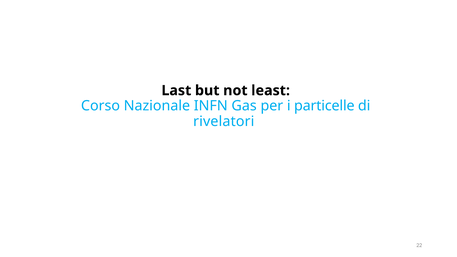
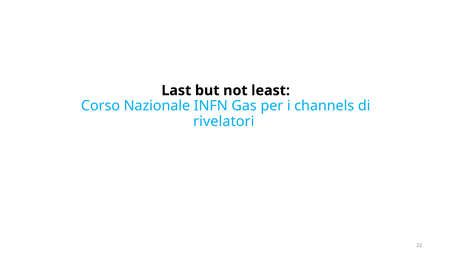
particelle: particelle -> channels (324, 106)
